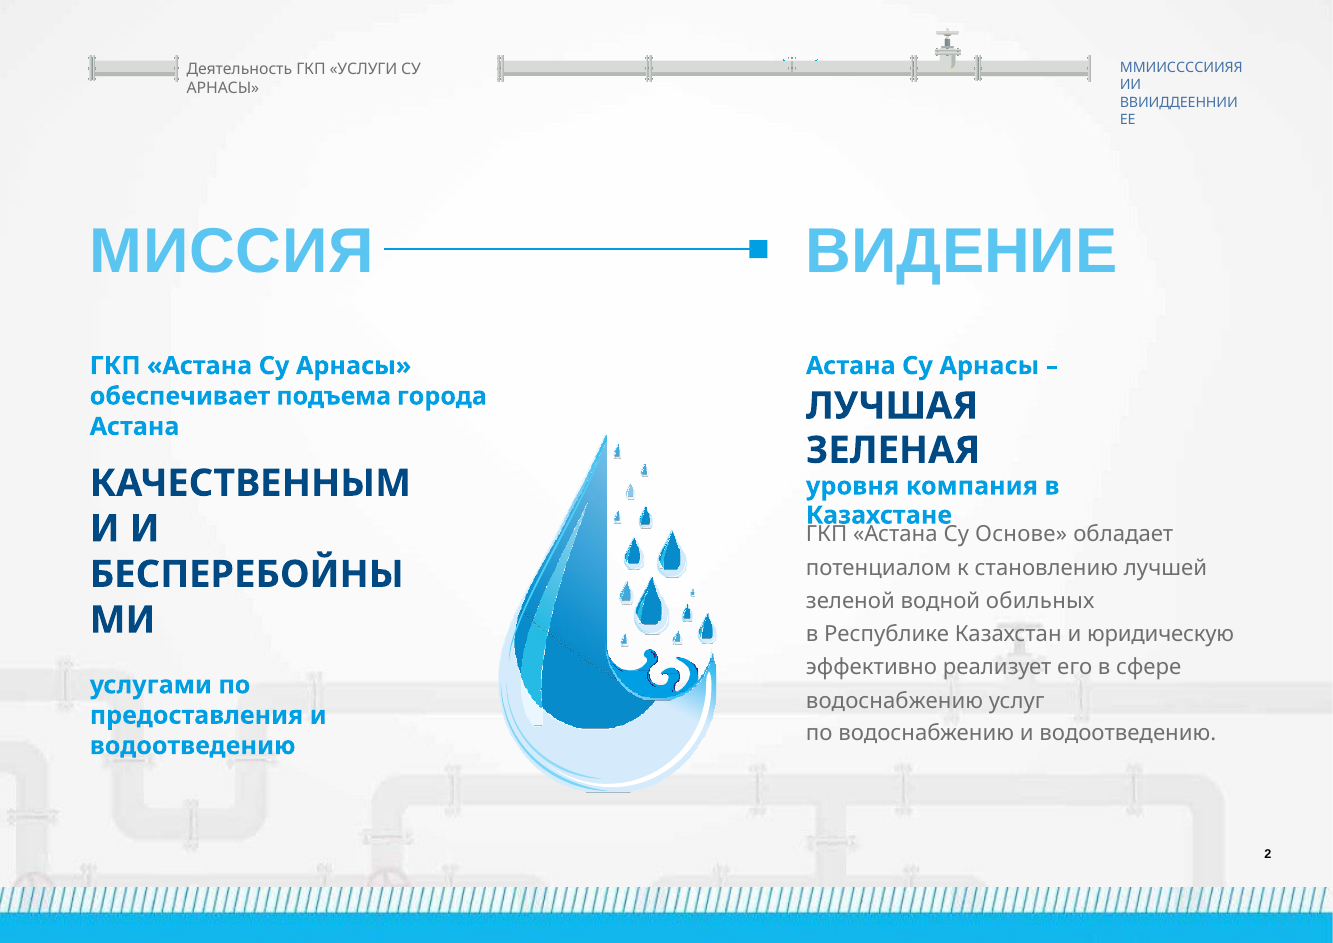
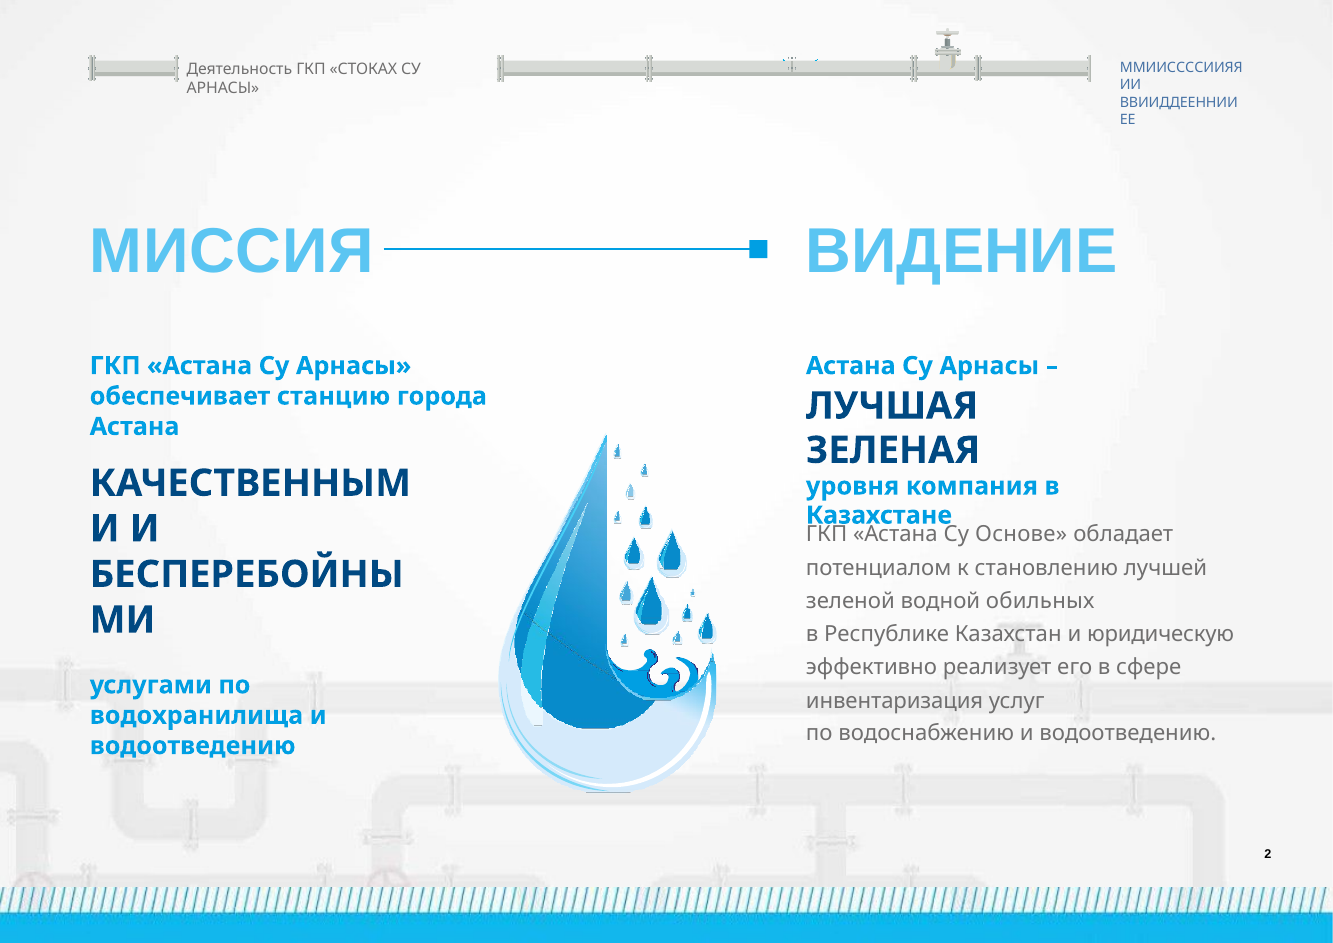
УСЛУГИ: УСЛУГИ -> СТОКАХ (363, 69)
подъема: подъема -> станцию (334, 396)
водоснабжению: водоснабжению -> инвентаризация (895, 701)
предоставления: предоставления -> водохранилища (196, 715)
